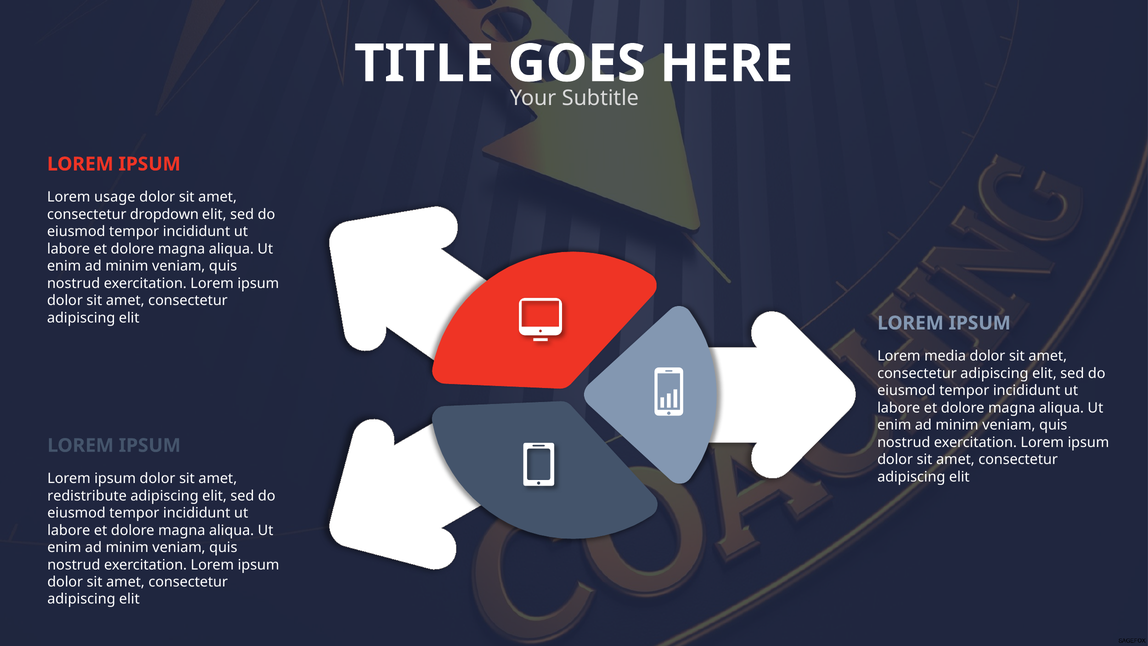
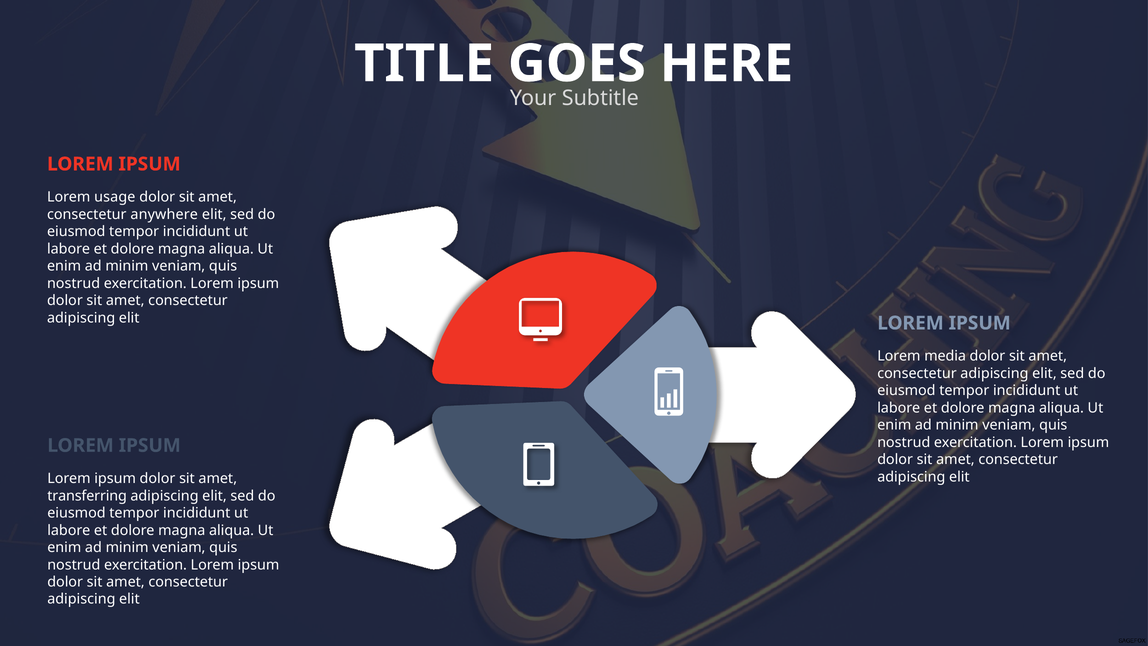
dropdown: dropdown -> anywhere (164, 214)
redistribute: redistribute -> transferring (87, 496)
